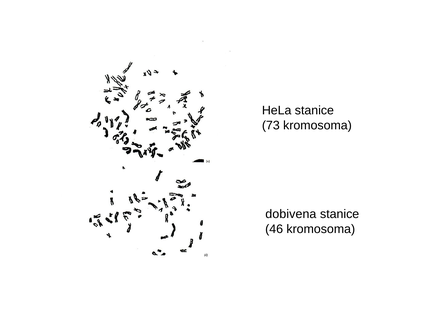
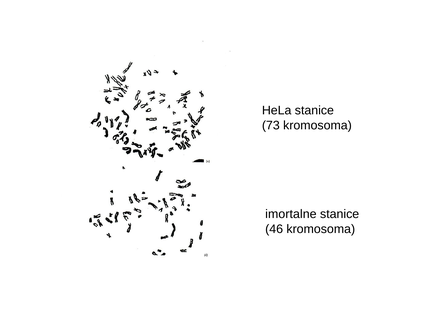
dobivena: dobivena -> imortalne (291, 214)
